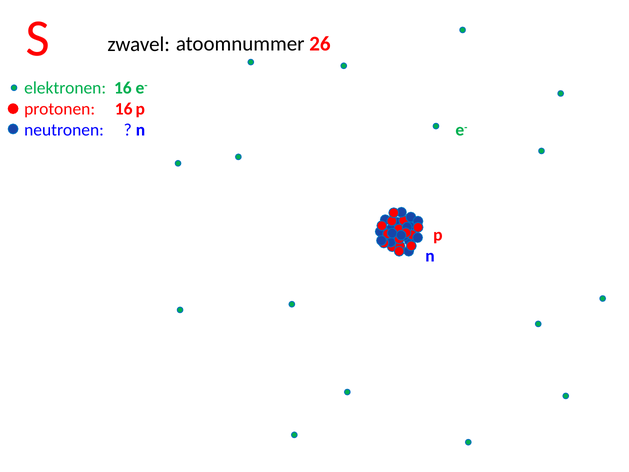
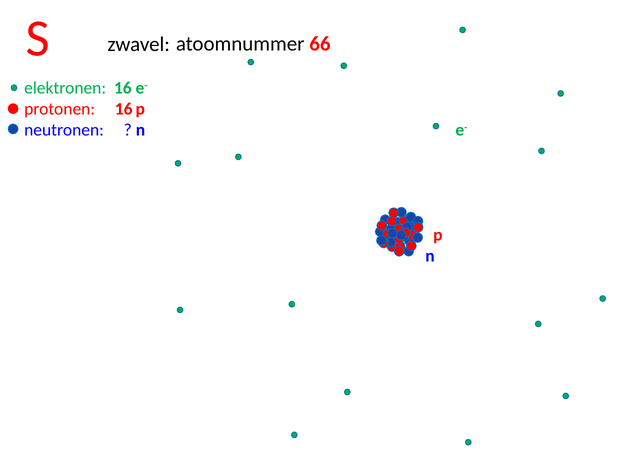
26: 26 -> 66 (320, 44)
